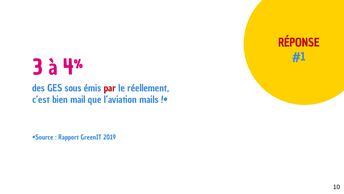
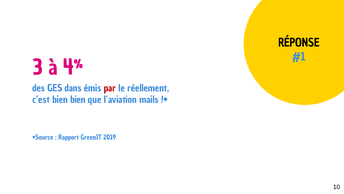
RÉPONSE colour: red -> black (299, 43)
sous: sous -> dans (73, 88)
bien mail: mail -> bien (78, 99)
